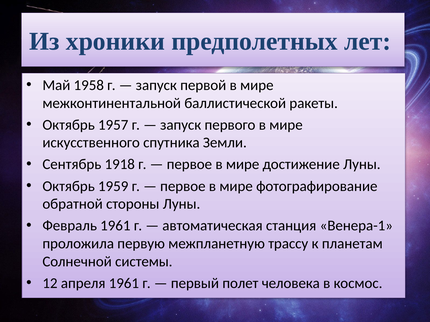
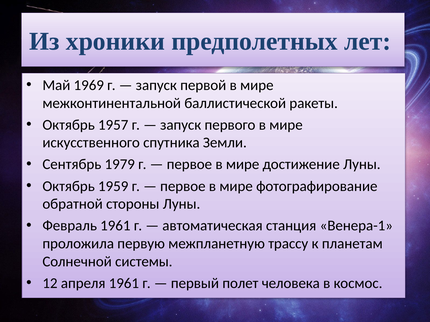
1958: 1958 -> 1969 (89, 85)
1918: 1918 -> 1979 (120, 165)
